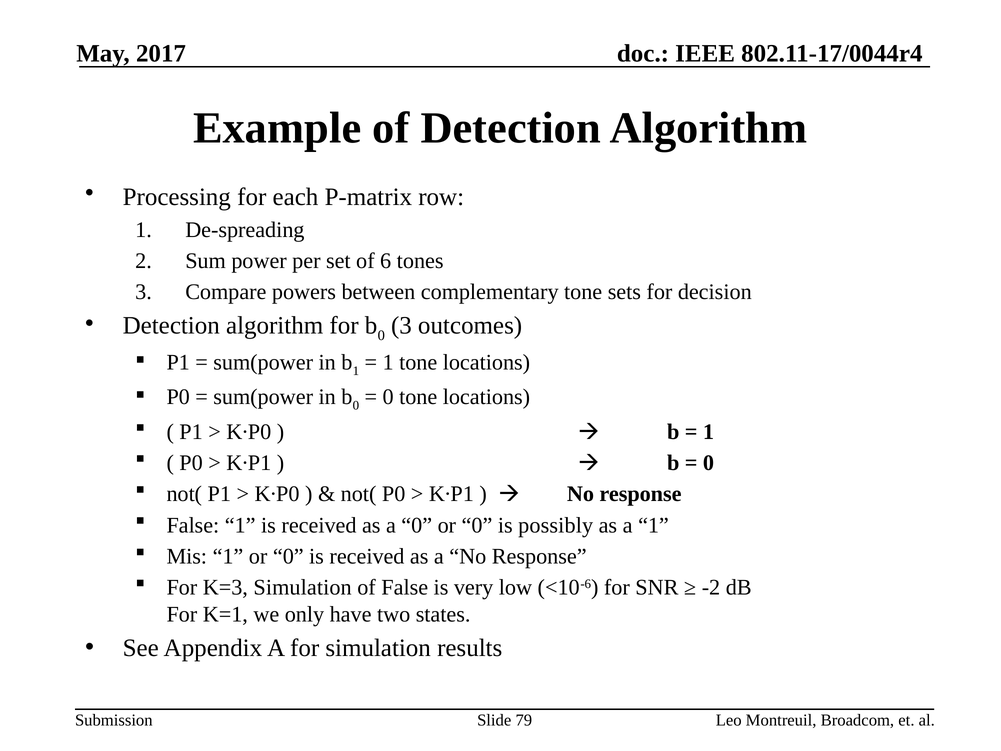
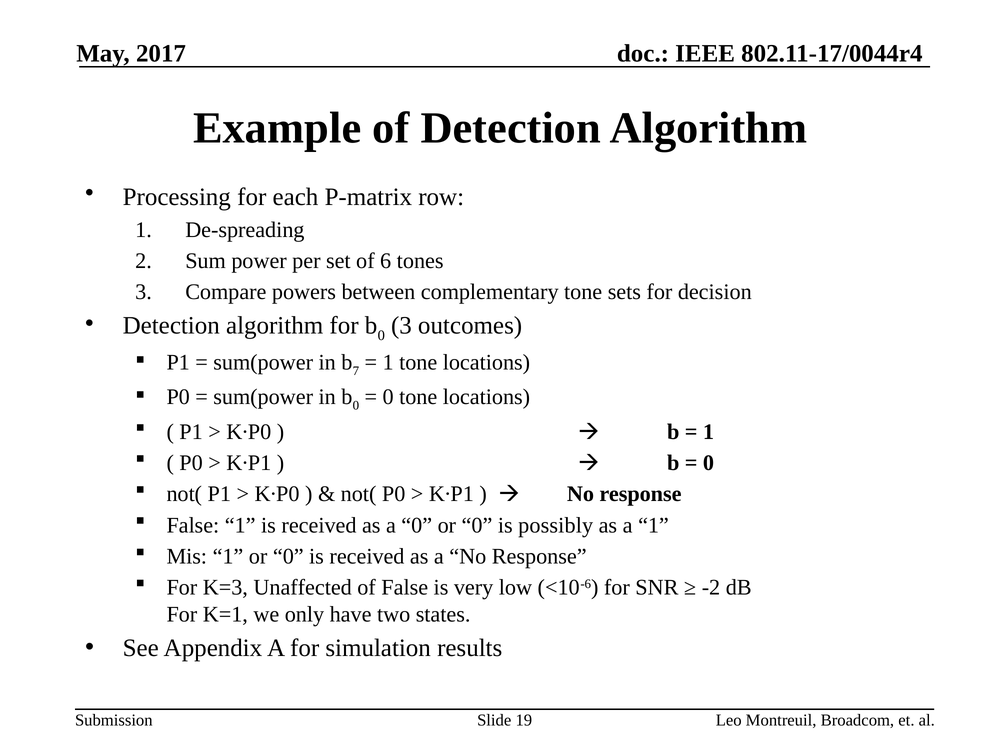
b 1: 1 -> 7 (356, 371)
K=3 Simulation: Simulation -> Unaffected (303, 587)
79: 79 -> 19 (524, 720)
